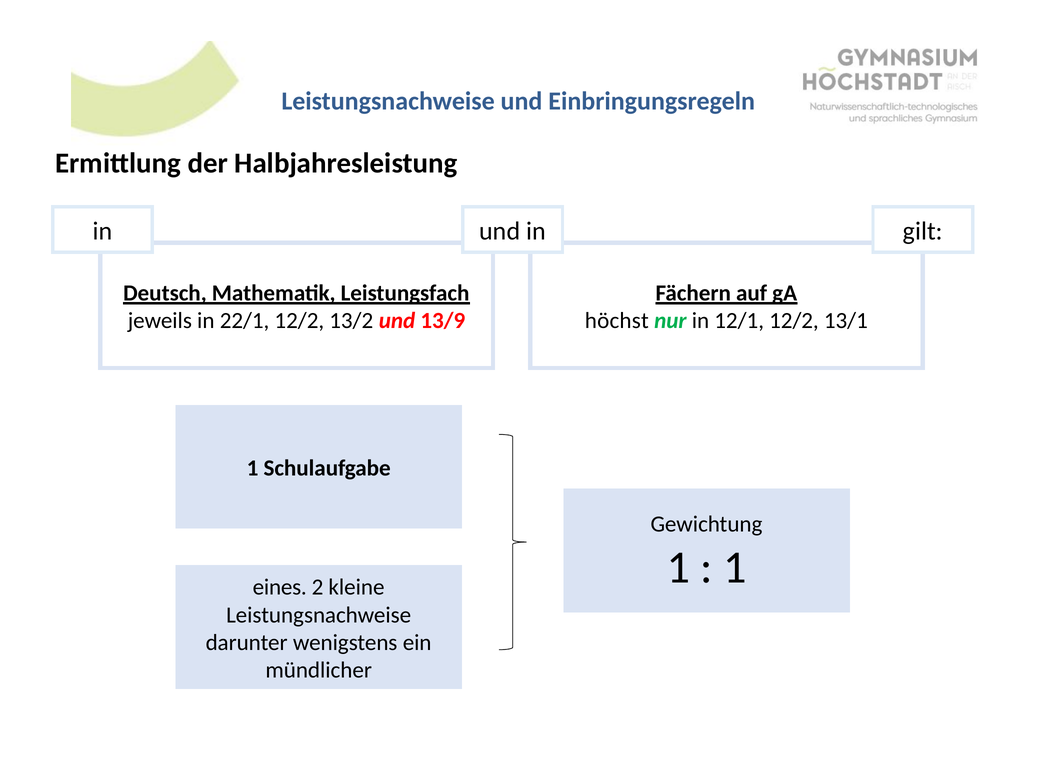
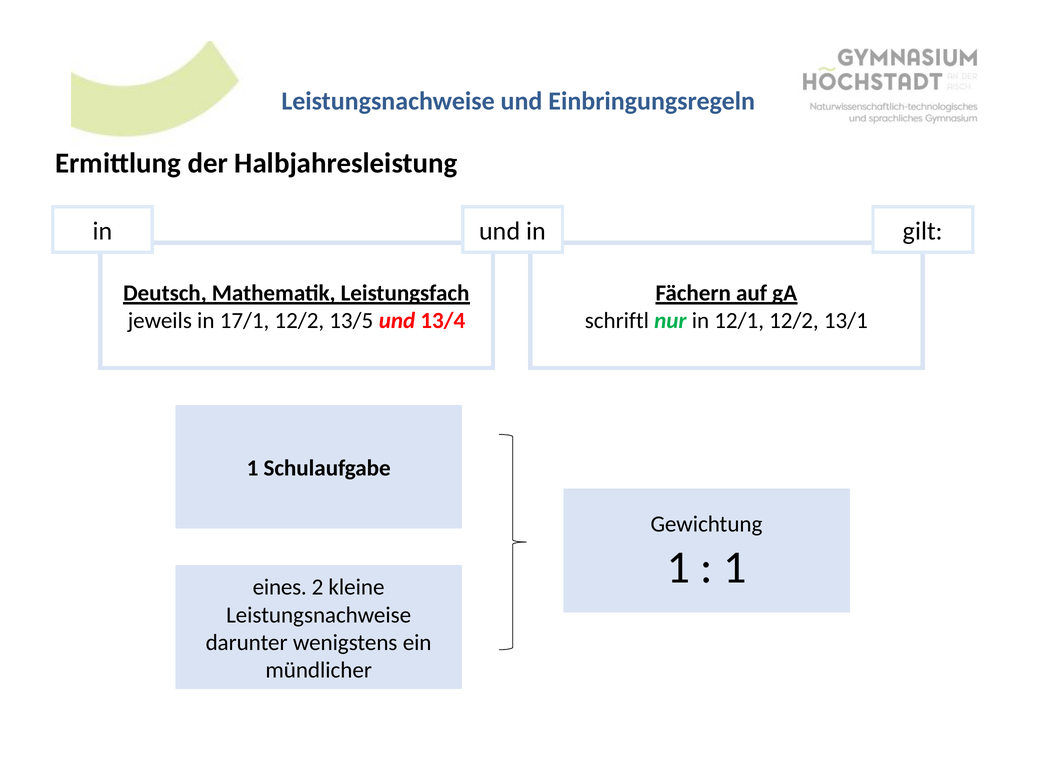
22/1: 22/1 -> 17/1 (245, 321)
13/2: 13/2 -> 13/5 (351, 321)
13/9: 13/9 -> 13/4 (443, 321)
höchst: höchst -> schriftl (617, 321)
